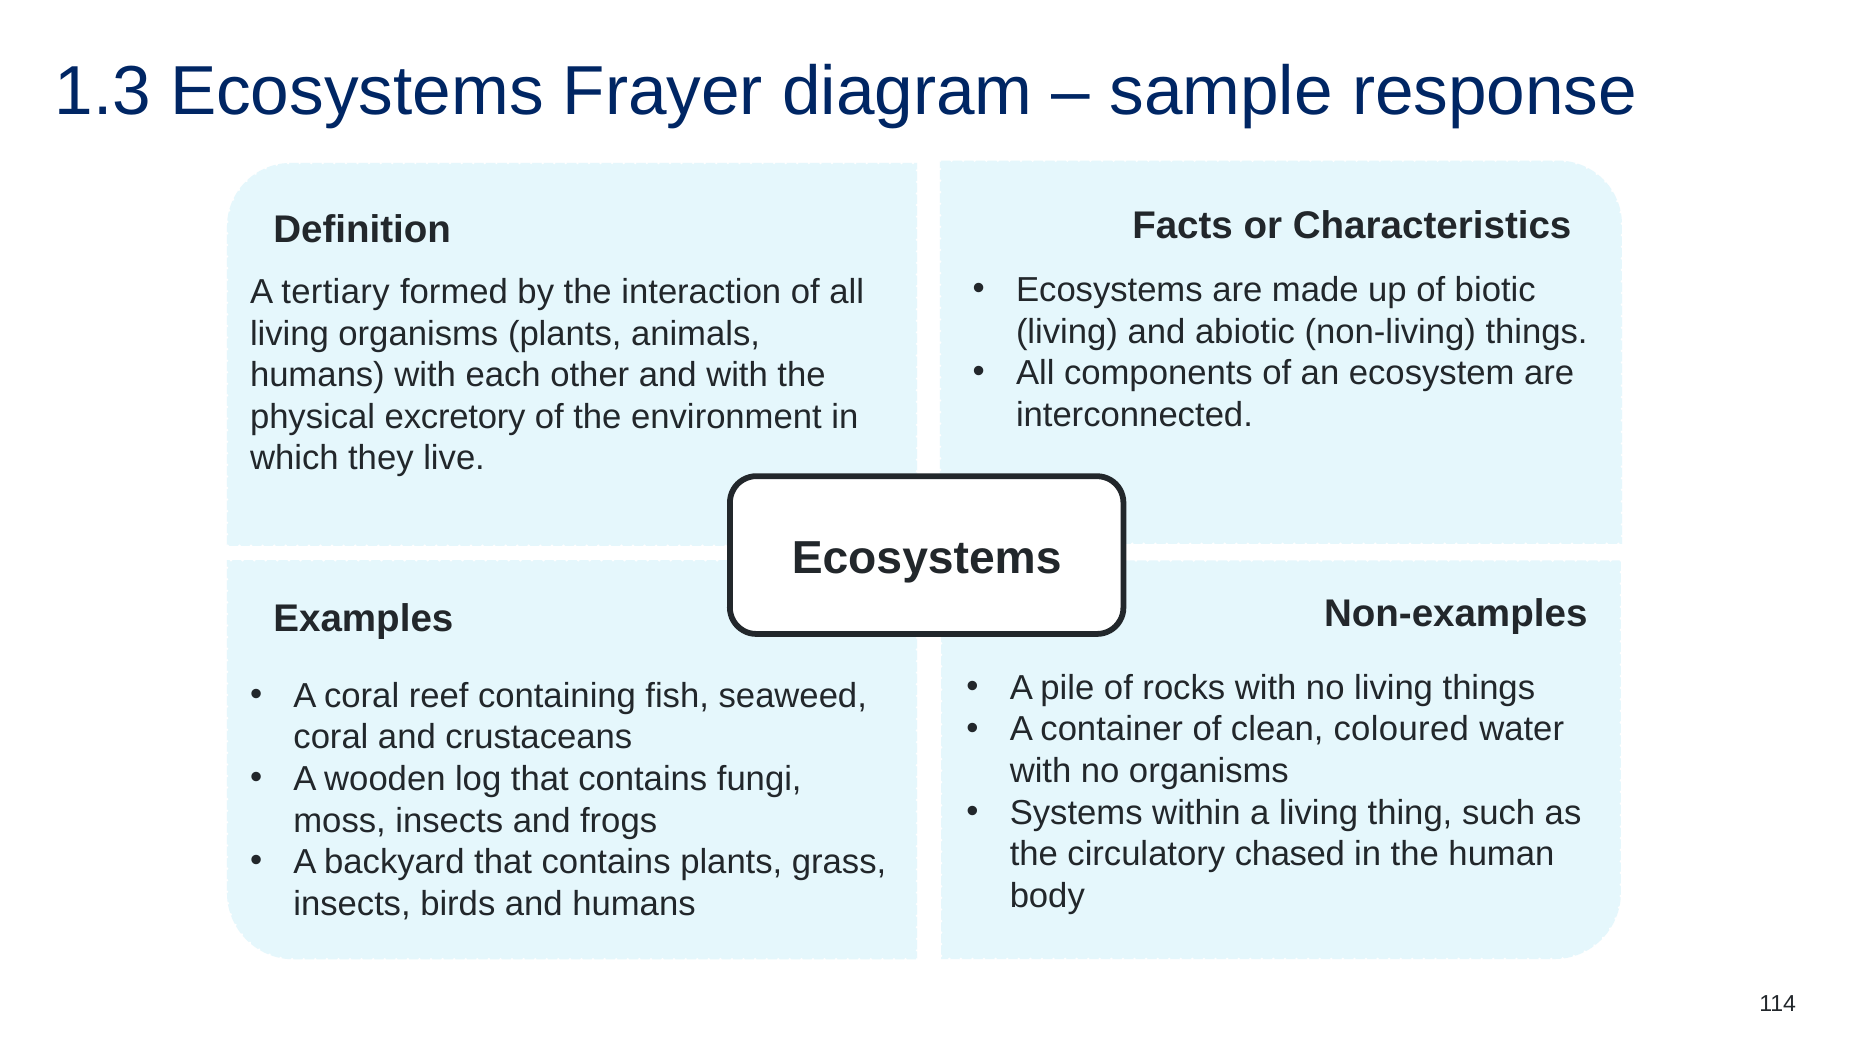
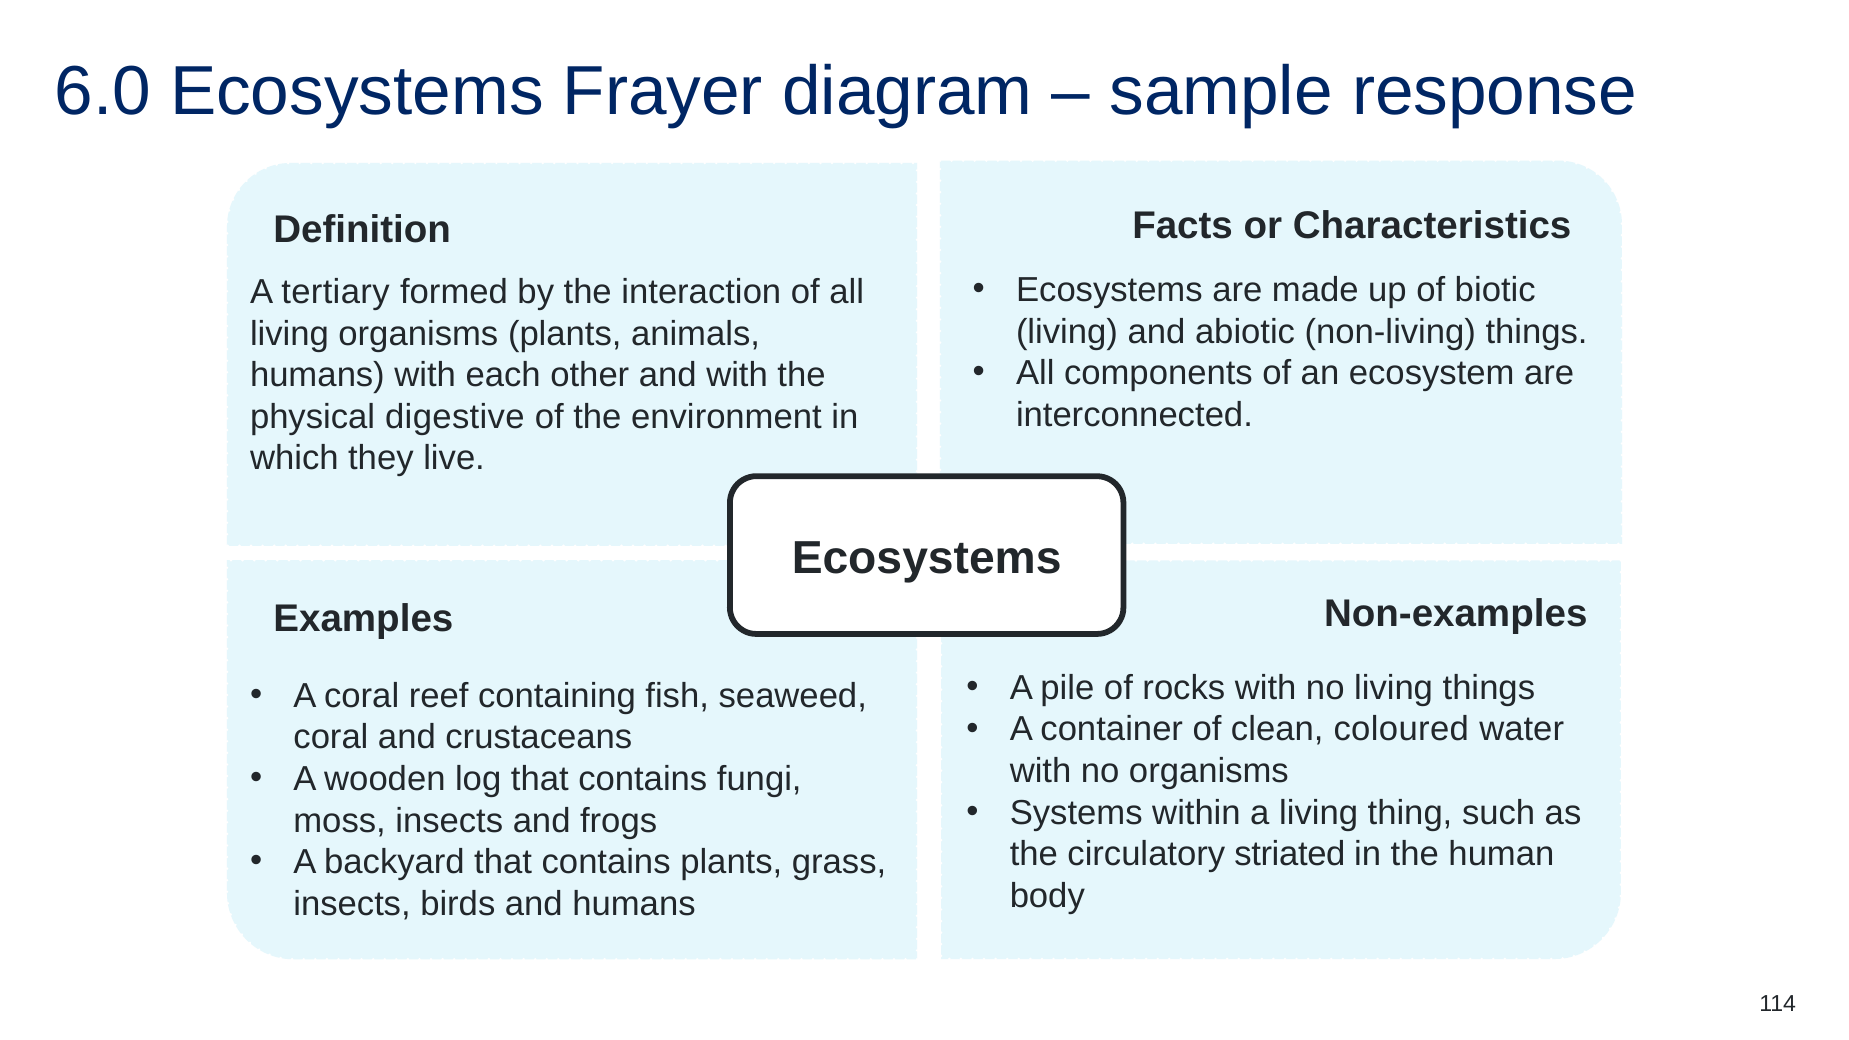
1.3: 1.3 -> 6.0 (103, 92)
excretory: excretory -> digestive (455, 417)
chased: chased -> striated (1290, 854)
